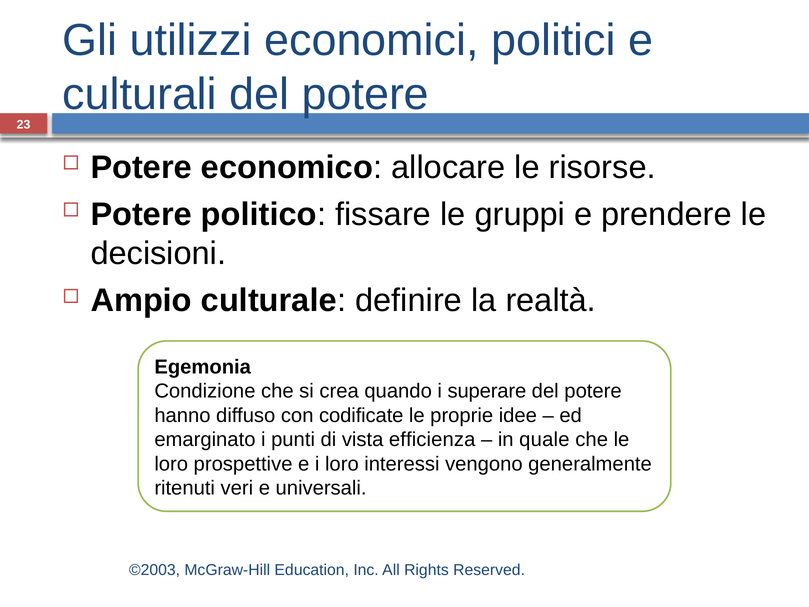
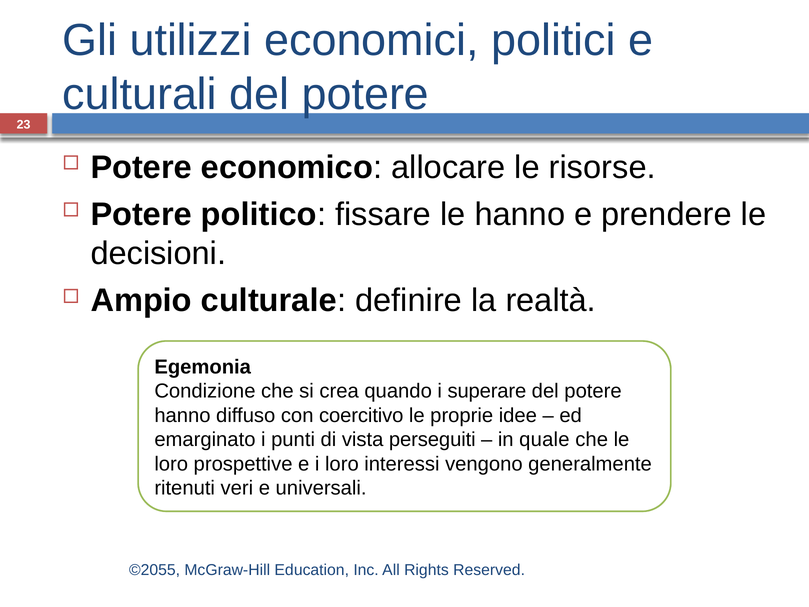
le gruppi: gruppi -> hanno (520, 214)
codificate: codificate -> coercitivo (361, 415)
efficienza: efficienza -> perseguiti (432, 439)
©2003: ©2003 -> ©2055 (155, 570)
